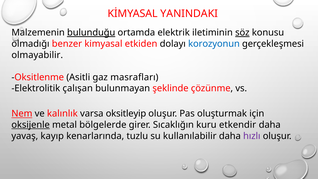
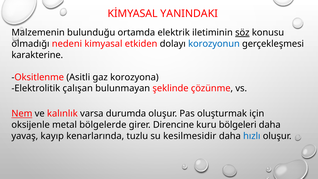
bulunduğu underline: present -> none (91, 33)
benzer: benzer -> nedeni (67, 44)
olmayabilir: olmayabilir -> karakterine (37, 55)
masrafları: masrafları -> korozyona (134, 77)
oksitleyip: oksitleyip -> durumda (126, 114)
oksijenle underline: present -> none (31, 125)
Sıcaklığın: Sıcaklığın -> Direncine (173, 125)
etkendir: etkendir -> bölgeleri (238, 125)
kullanılabilir: kullanılabilir -> kesilmesidir (190, 136)
hızlı colour: purple -> blue (252, 136)
